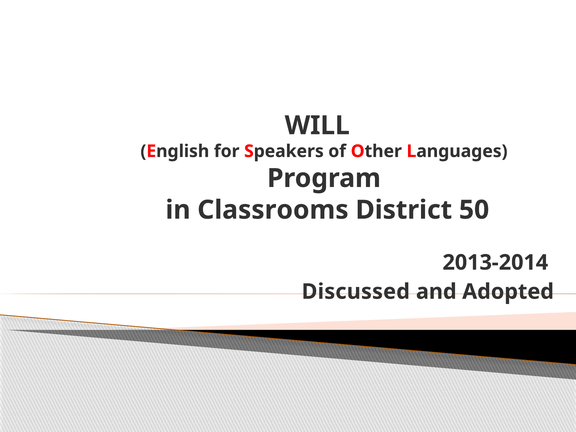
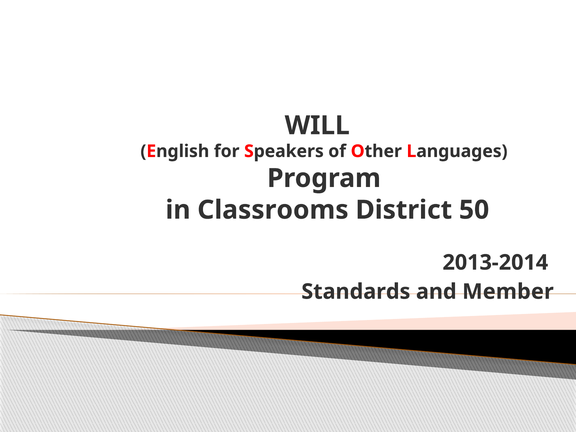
Discussed: Discussed -> Standards (356, 292)
Adopted: Adopted -> Member (508, 292)
